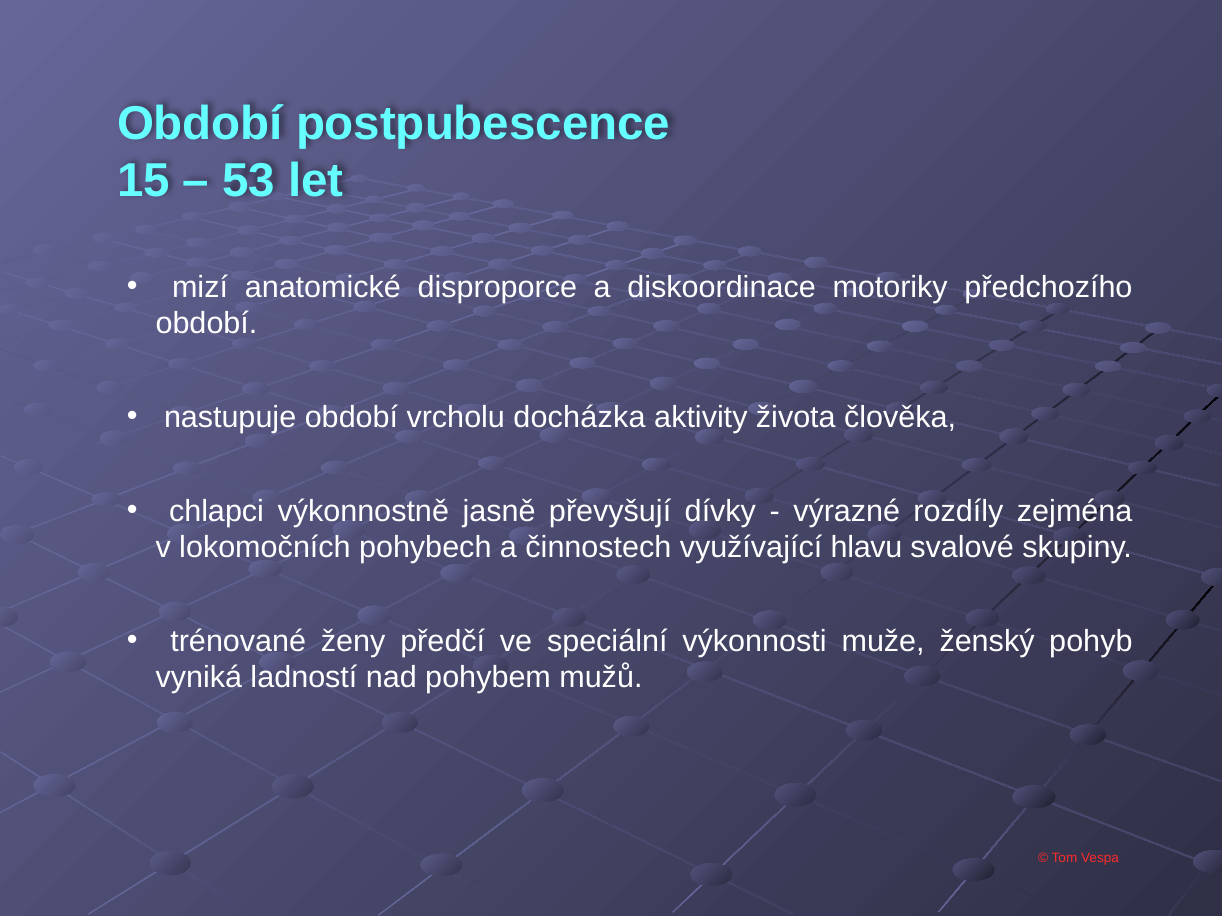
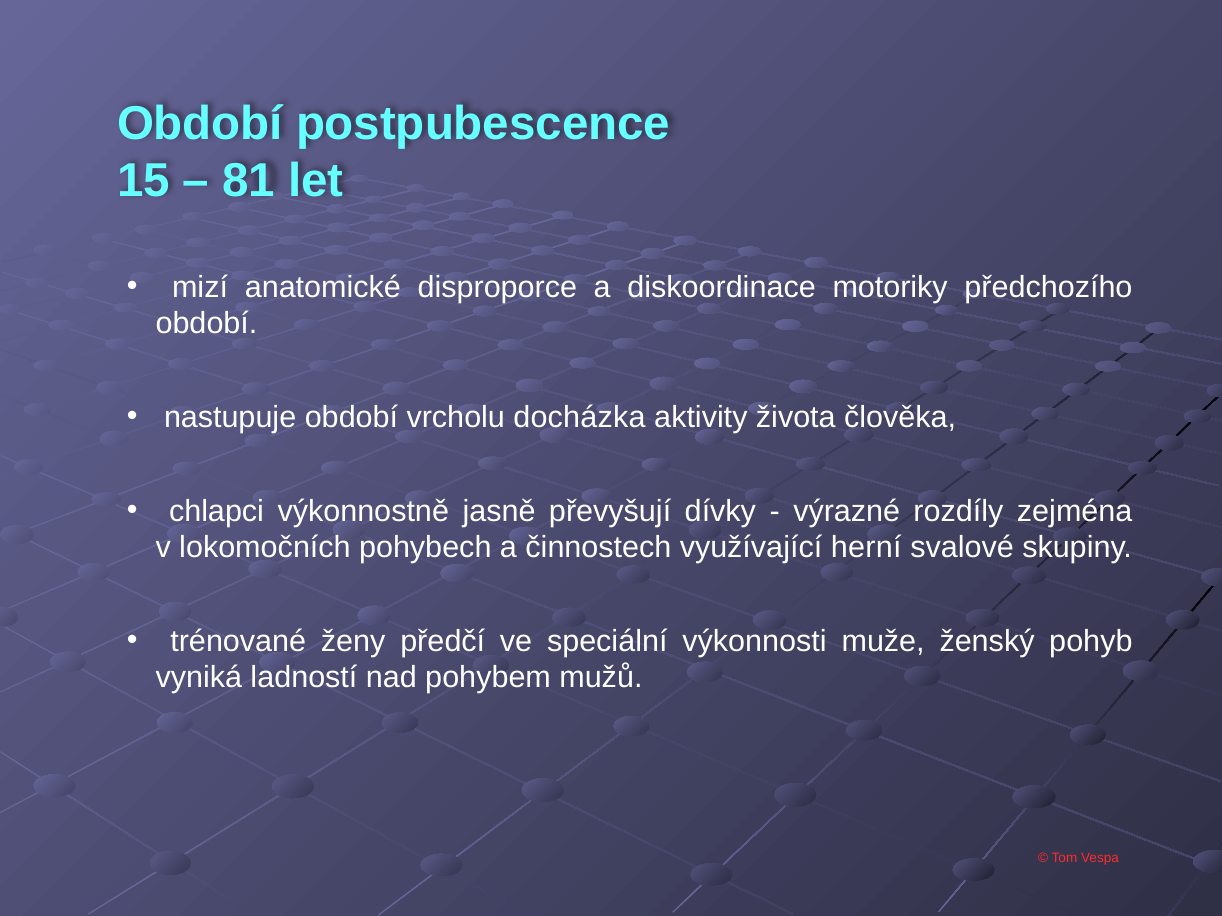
53: 53 -> 81 (249, 181)
hlavu: hlavu -> herní (866, 548)
